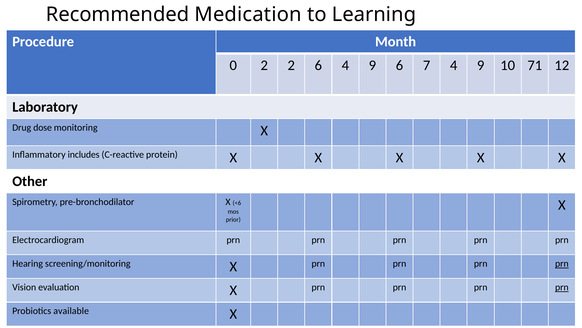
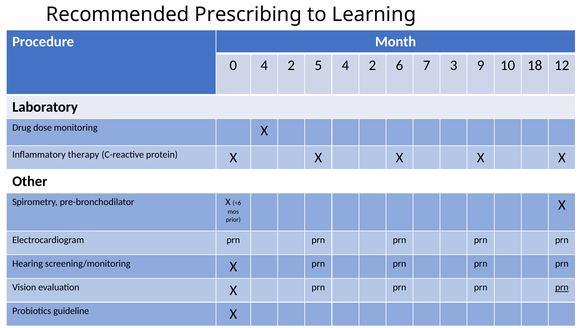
Medication: Medication -> Prescribing (248, 14)
0 2: 2 -> 4 (264, 65)
2 6: 6 -> 5 (318, 65)
9: 9 -> 2 (372, 65)
7 4: 4 -> 3 (454, 65)
71: 71 -> 18 (535, 65)
includes: includes -> therapy (84, 154)
prn underline: present -> none (562, 263)
available: available -> guideline (71, 311)
